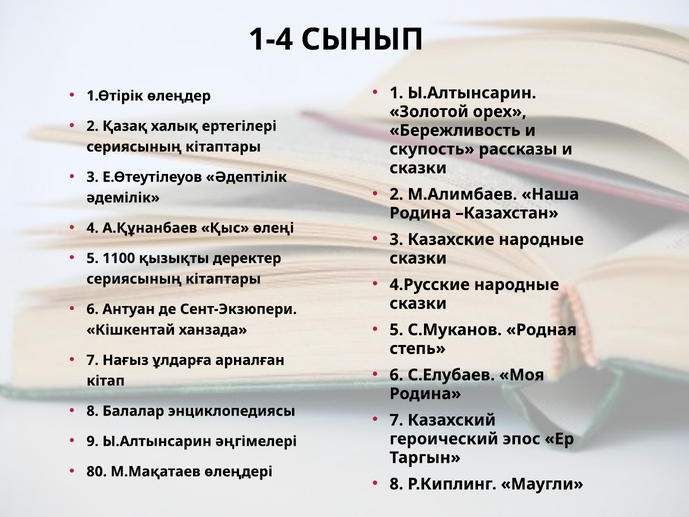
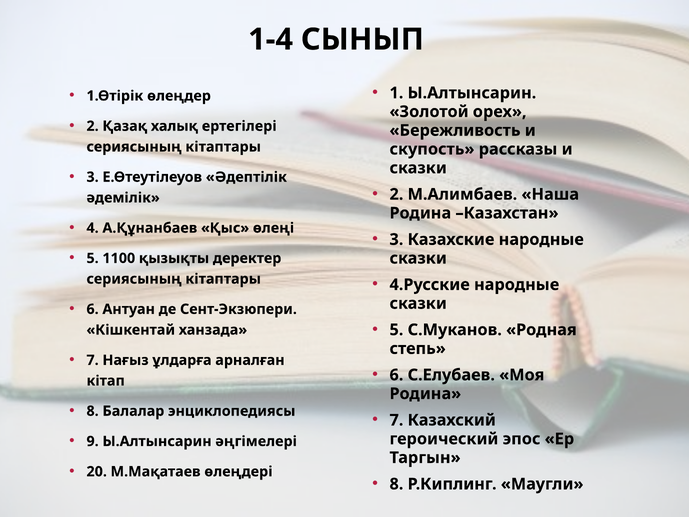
80: 80 -> 20 (97, 471)
